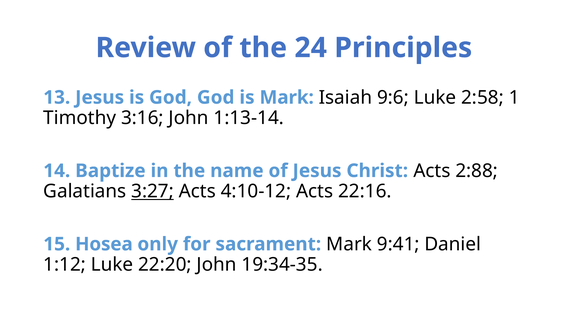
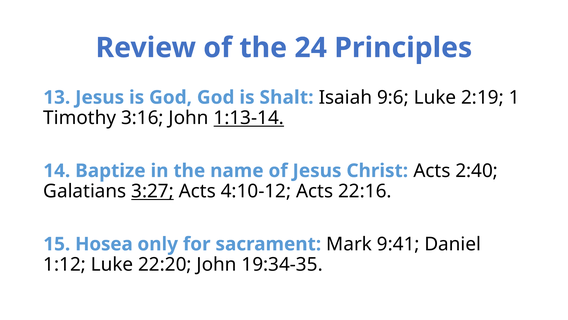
is Mark: Mark -> Shalt (287, 97)
2:58: 2:58 -> 2:19 (482, 97)
1:13-14 underline: none -> present (249, 118)
2:88: 2:88 -> 2:40 (477, 171)
